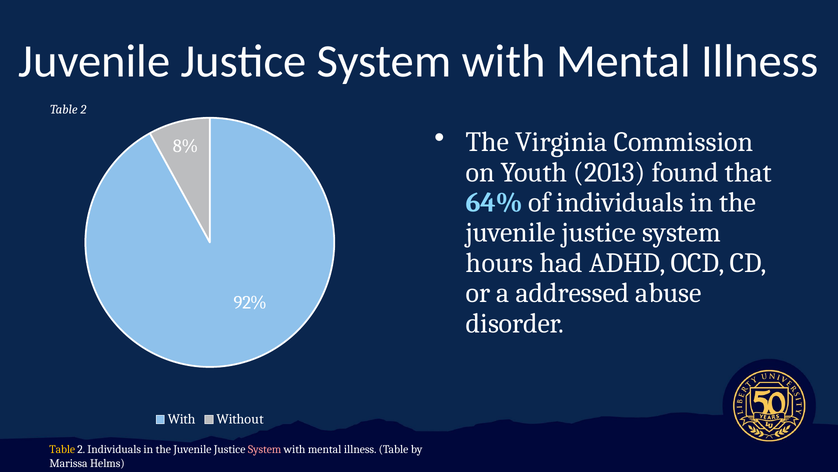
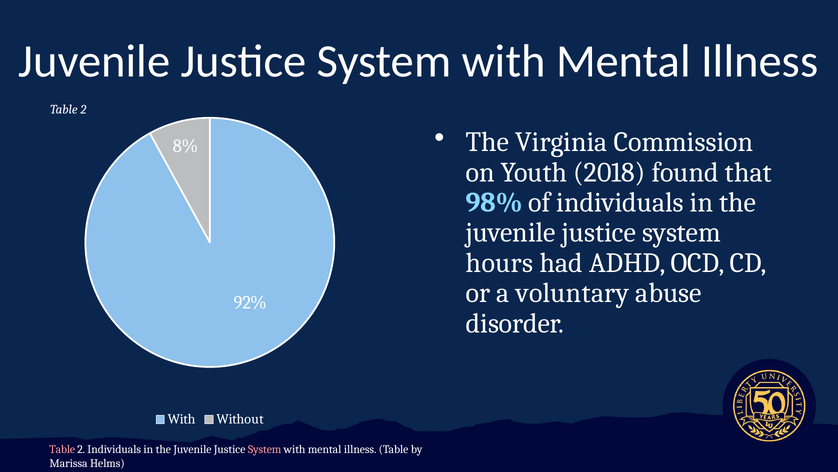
2013: 2013 -> 2018 (609, 172)
64%: 64% -> 98% (494, 202)
addressed: addressed -> voluntary (572, 293)
Table colour: yellow -> pink (62, 449)
